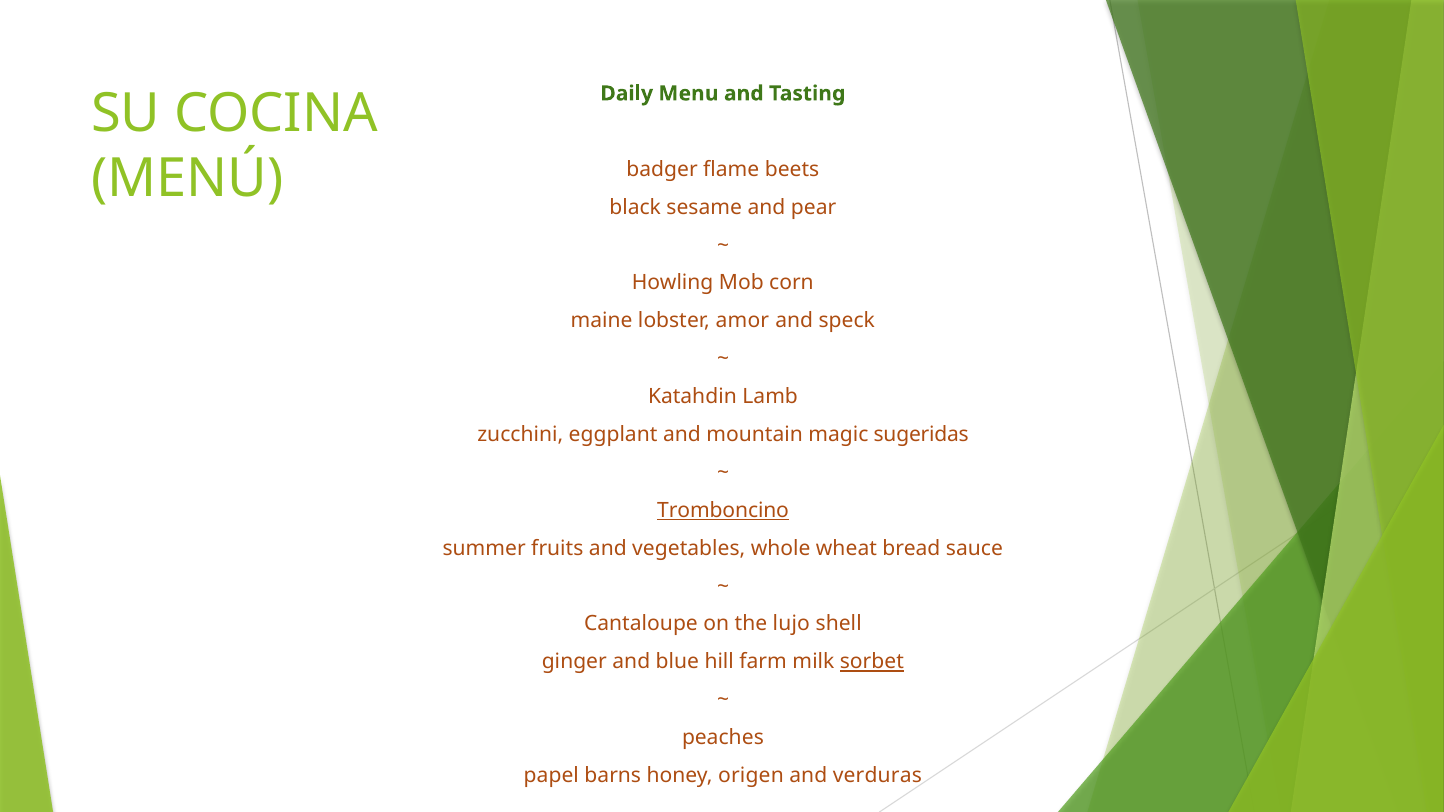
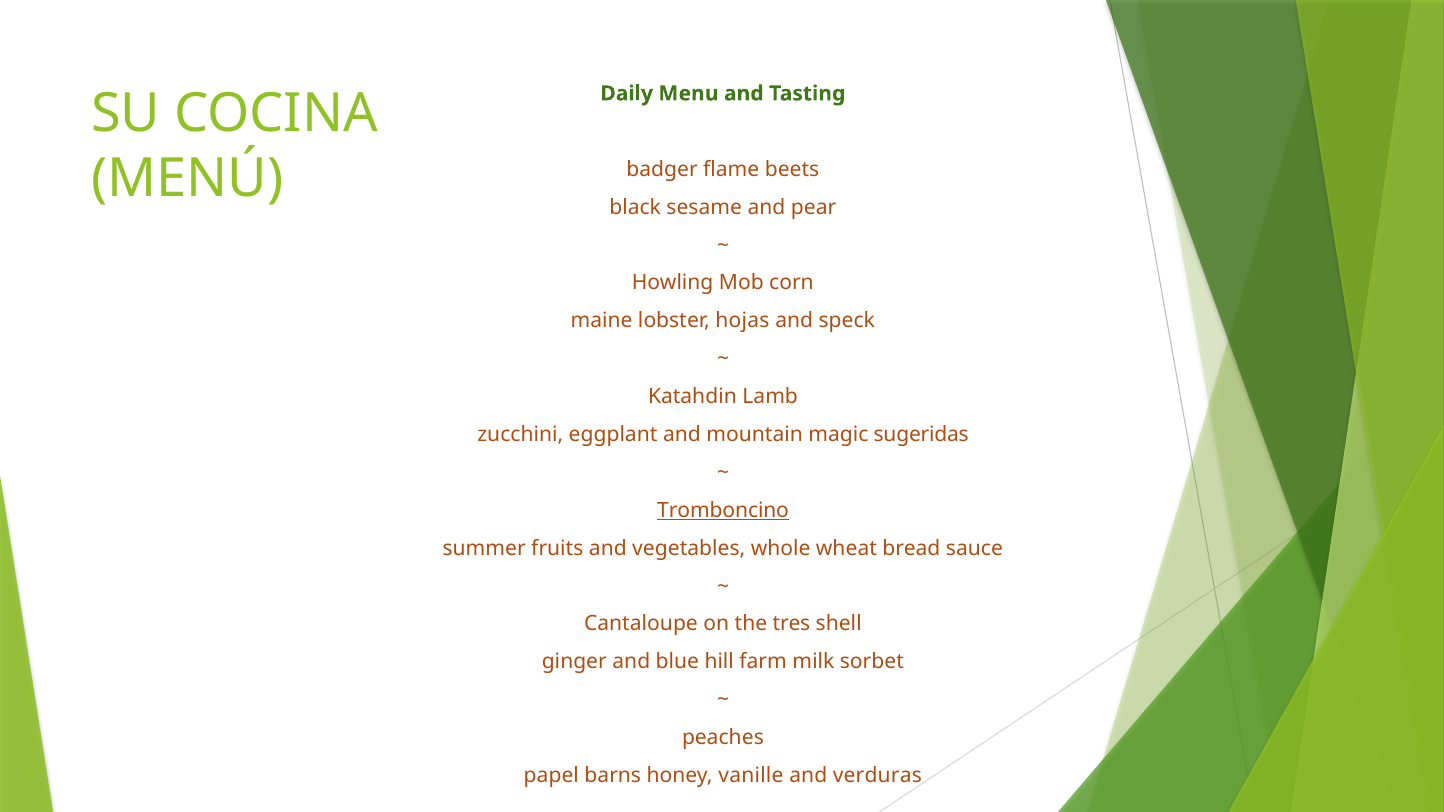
amor: amor -> hojas (742, 321)
lujo: lujo -> tres (791, 624)
sorbet underline: present -> none (872, 662)
origen: origen -> vanille (751, 776)
